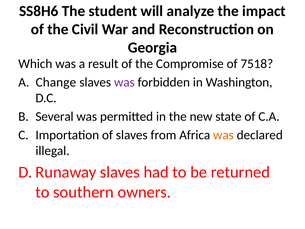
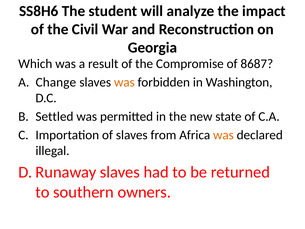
7518: 7518 -> 8687 (257, 64)
was colour: purple -> orange (124, 82)
Several: Several -> Settled (54, 116)
